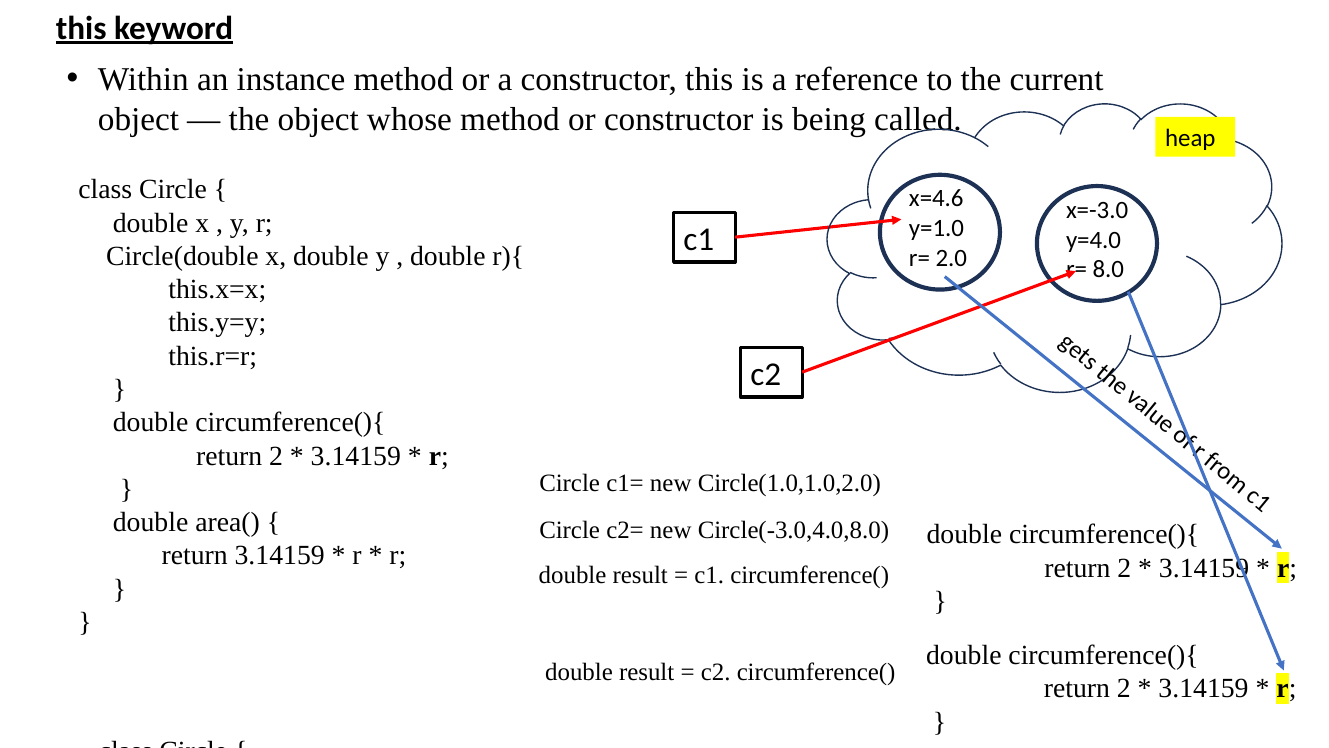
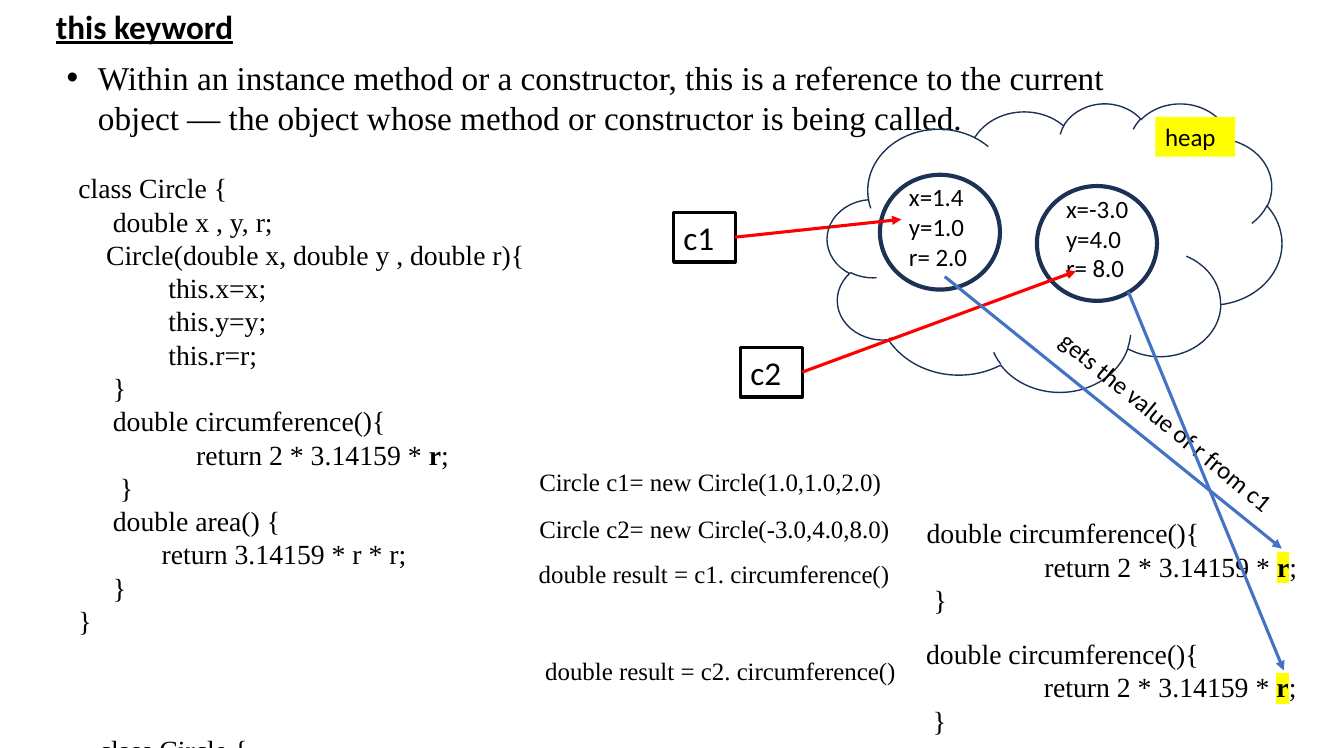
x=4.6: x=4.6 -> x=1.4 (936, 199)
